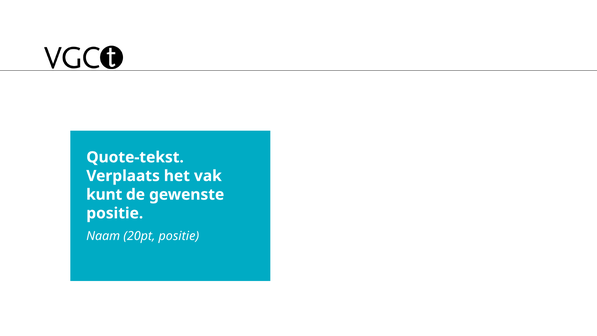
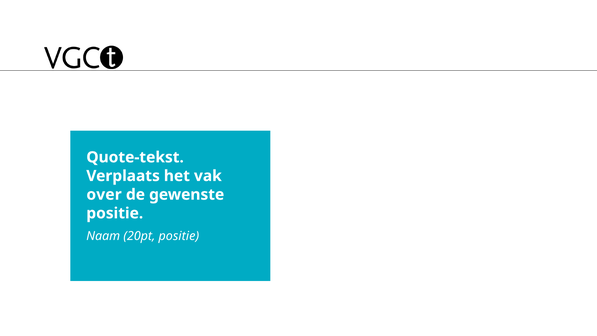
kunt: kunt -> over (104, 194)
